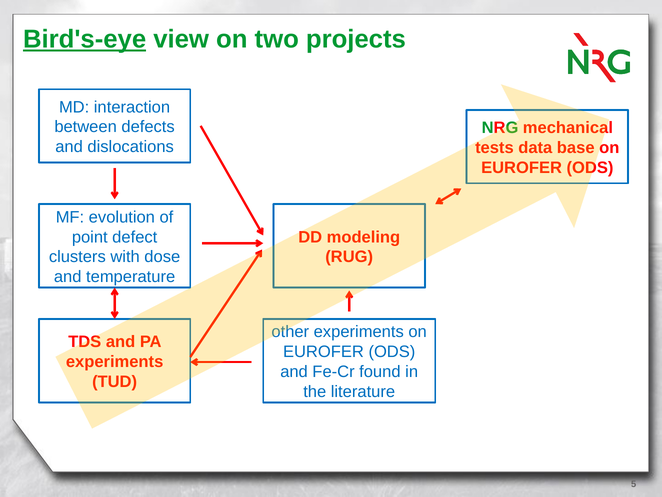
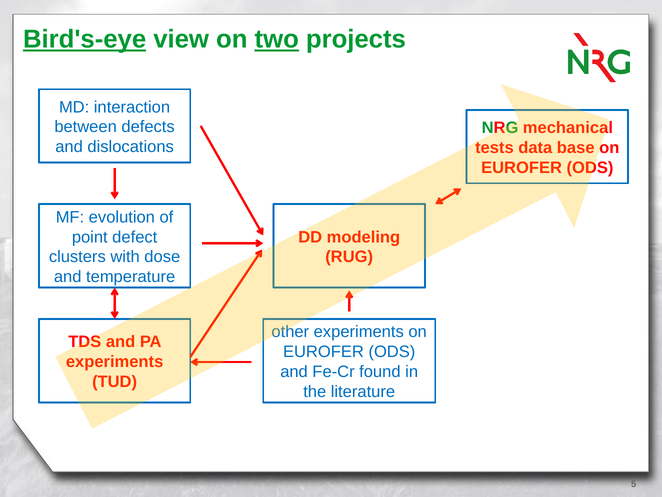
two underline: none -> present (277, 39)
